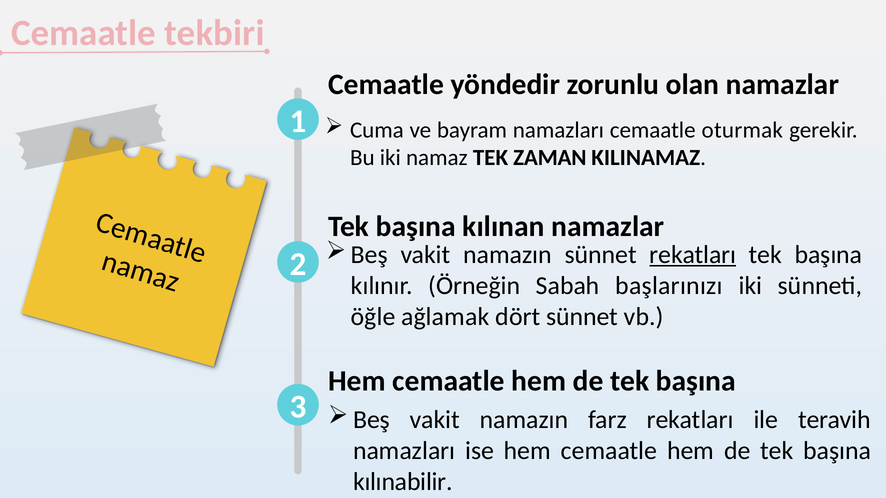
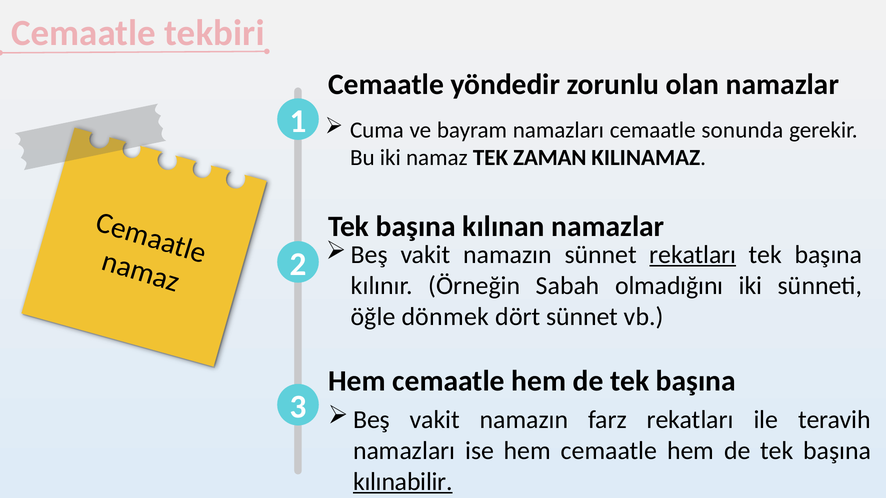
oturmak: oturmak -> sonunda (742, 130)
başlarınızı: başlarınızı -> olmadığını (669, 286)
ağlamak: ağlamak -> dönmek (445, 317)
kılınabilir underline: none -> present (403, 482)
